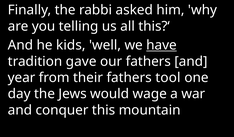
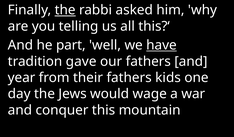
the underline: none -> present (65, 10)
kids: kids -> part (71, 45)
tool: tool -> kids (168, 78)
